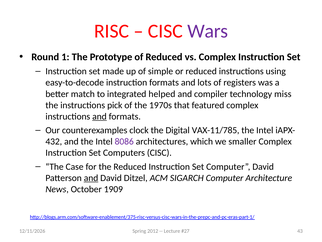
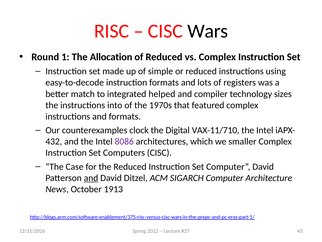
Wars colour: purple -> black (208, 31)
Prototype: Prototype -> Allocation (111, 57)
miss: miss -> sizes (283, 94)
pick: pick -> into (115, 105)
and underline: present -> none (99, 116)
VAX-11/785: VAX-11/785 -> VAX-11/710 (216, 130)
1909: 1909 -> 1913 (113, 189)
